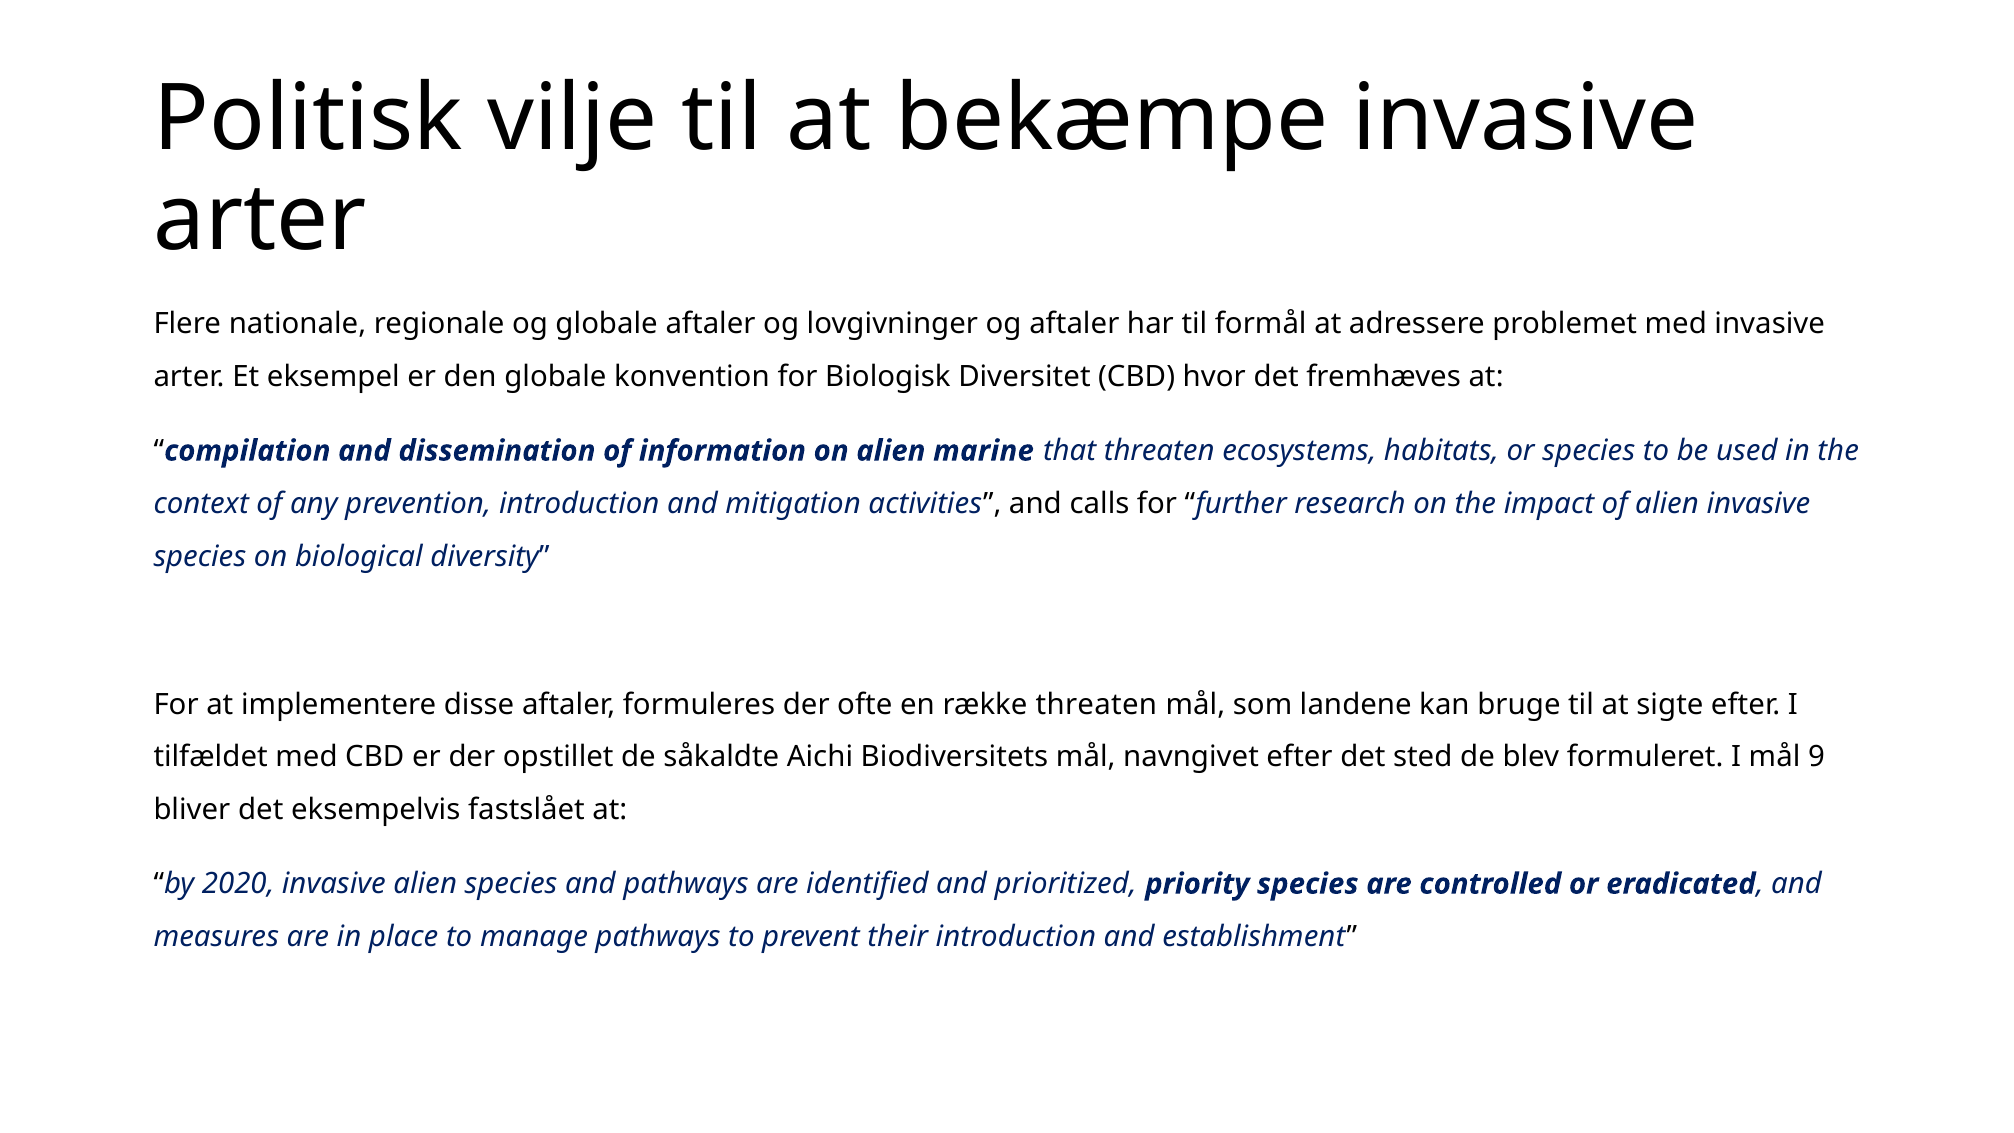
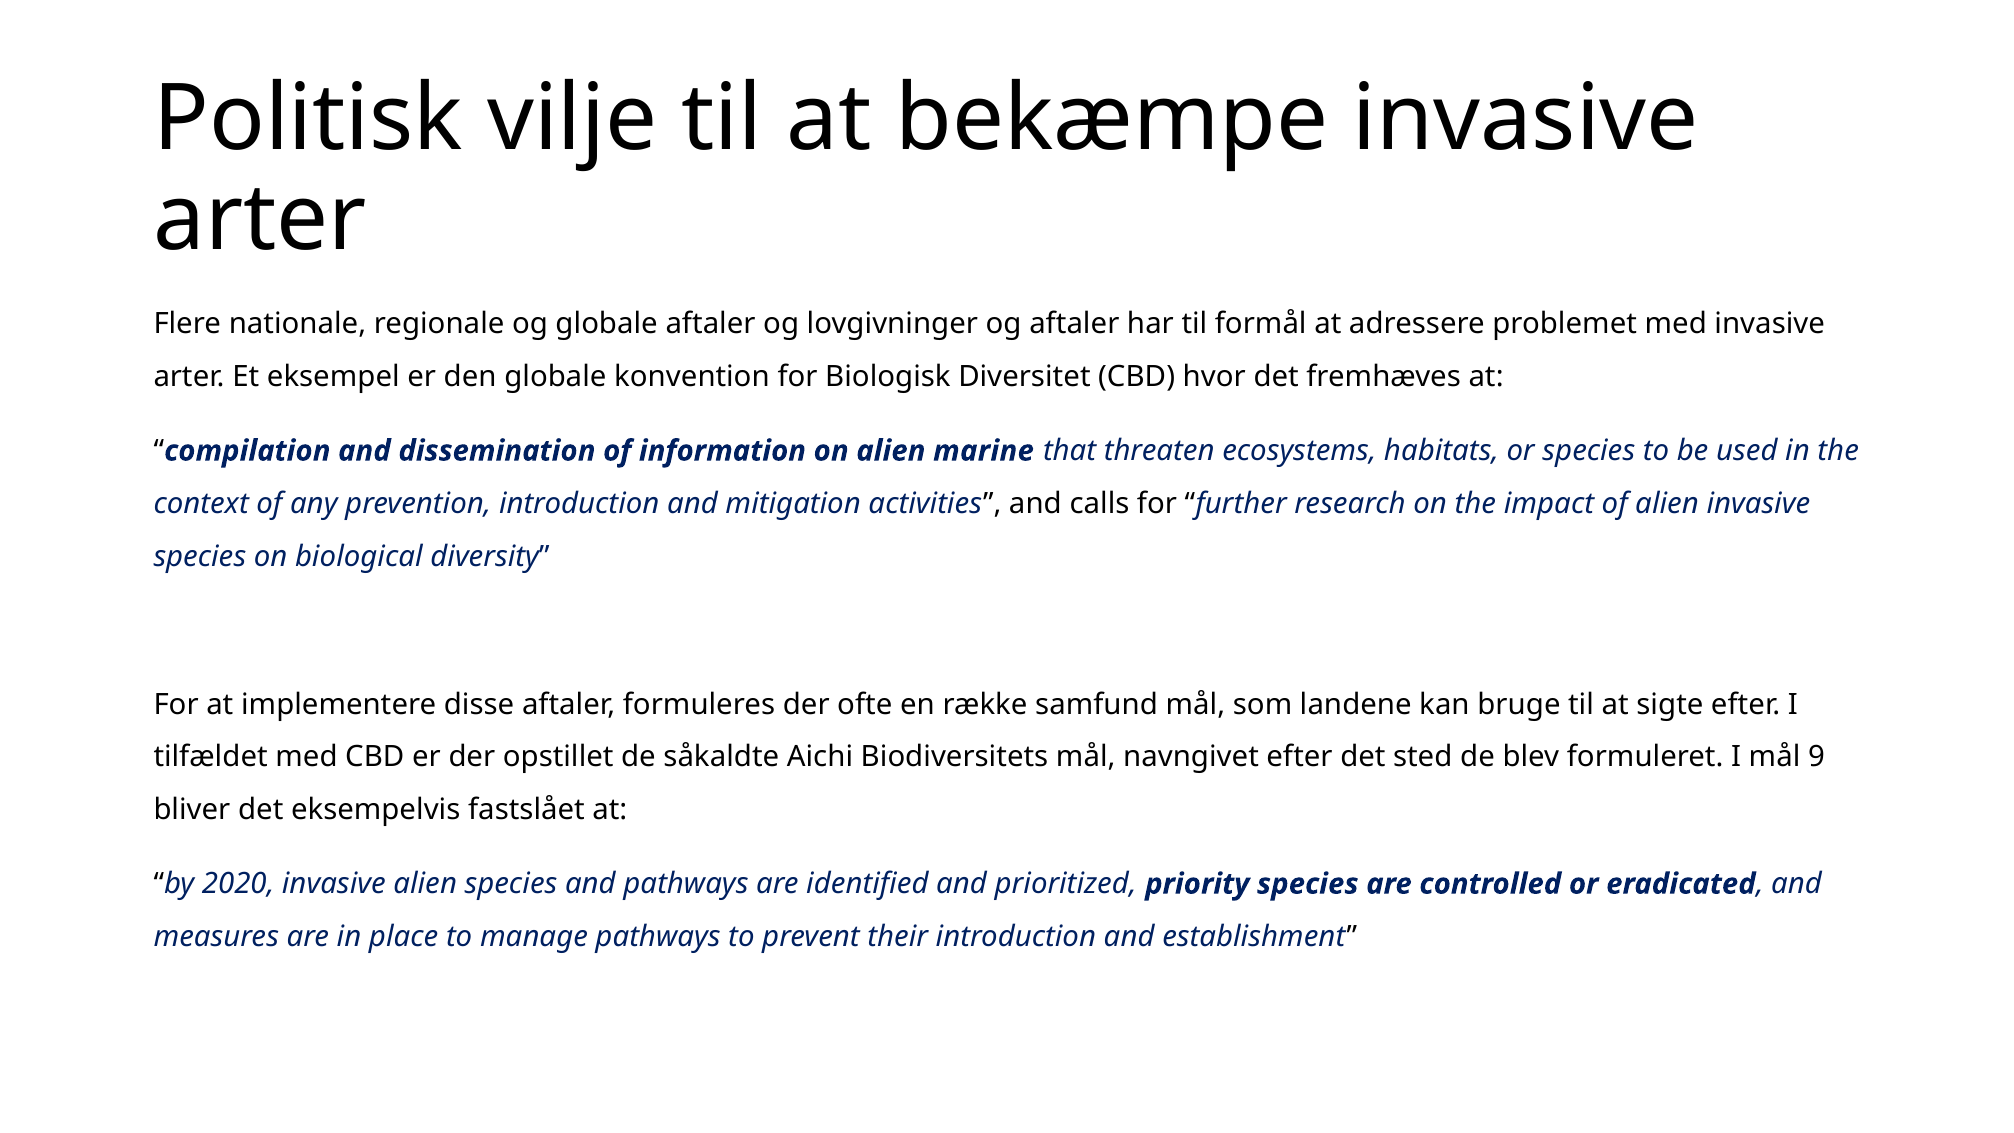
række threaten: threaten -> samfund (1097, 704)
